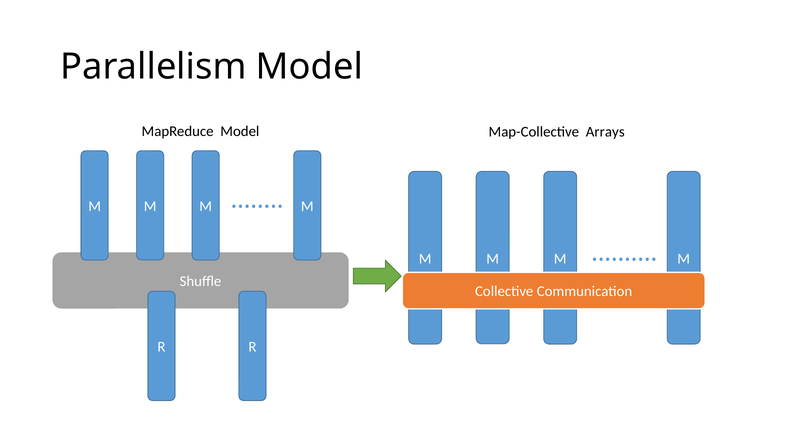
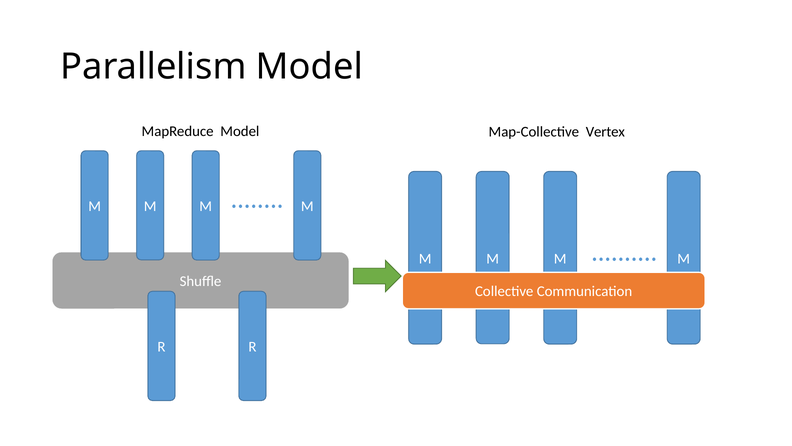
Arrays: Arrays -> Vertex (605, 132)
